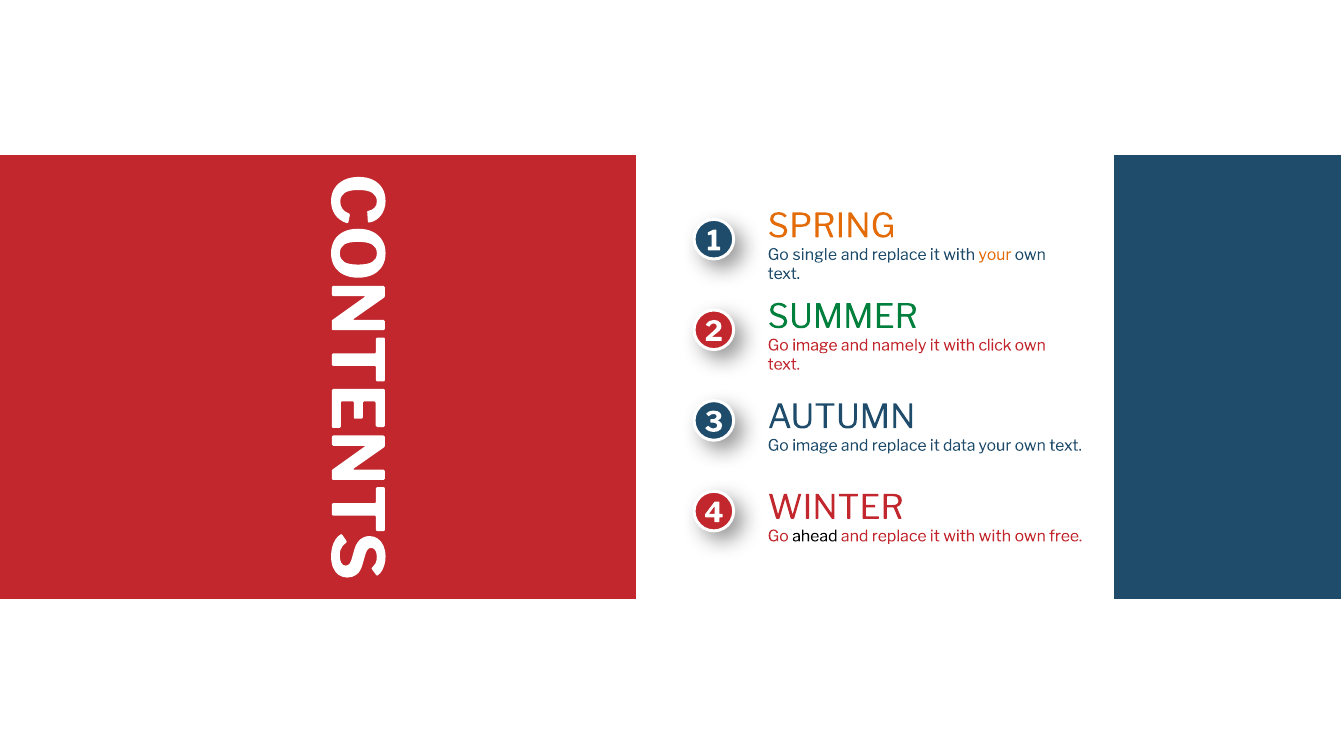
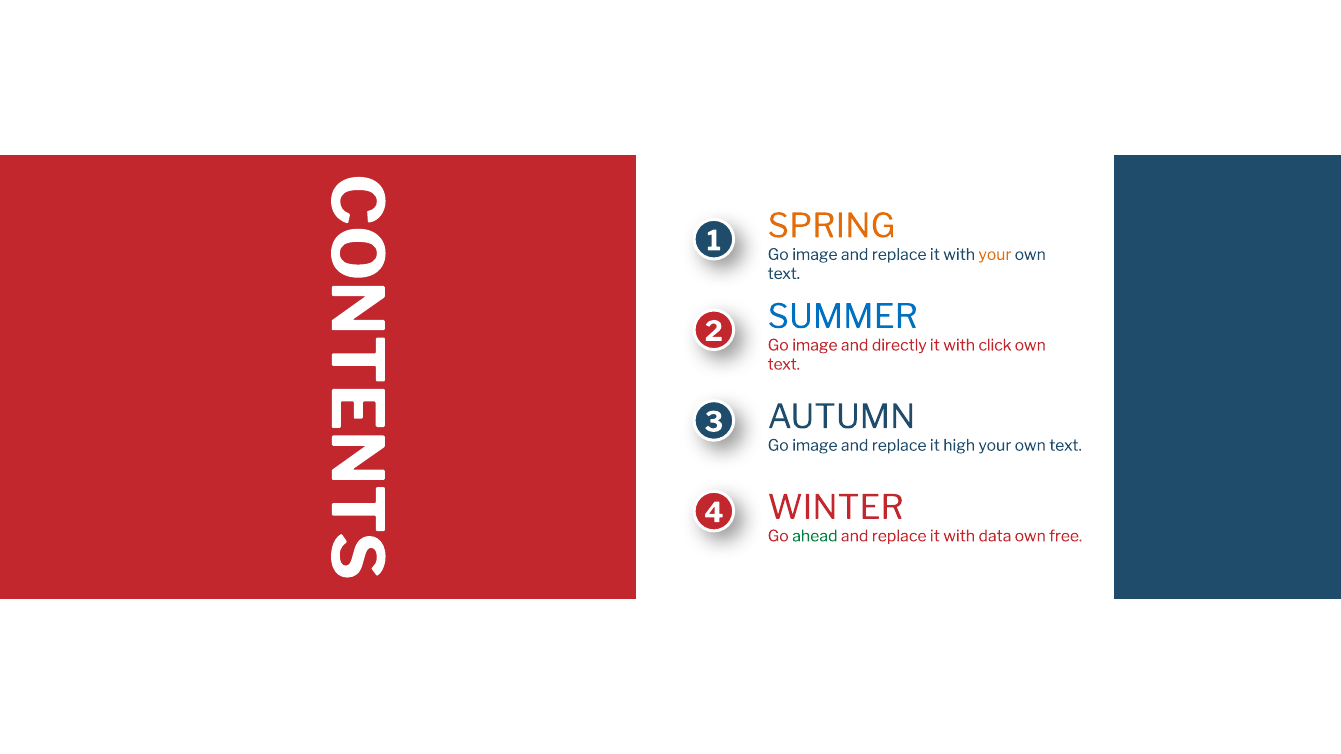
single: single -> image (815, 255)
SUMMER colour: green -> blue (843, 317)
namely: namely -> directly (899, 345)
data: data -> high (959, 446)
ahead colour: black -> green (815, 536)
with with: with -> data (995, 536)
